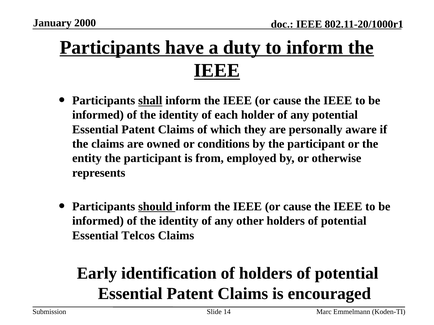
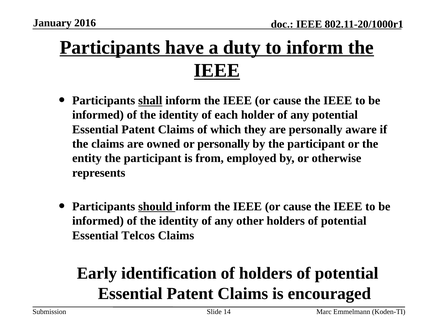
2000: 2000 -> 2016 (85, 23)
or conditions: conditions -> personally (223, 144)
